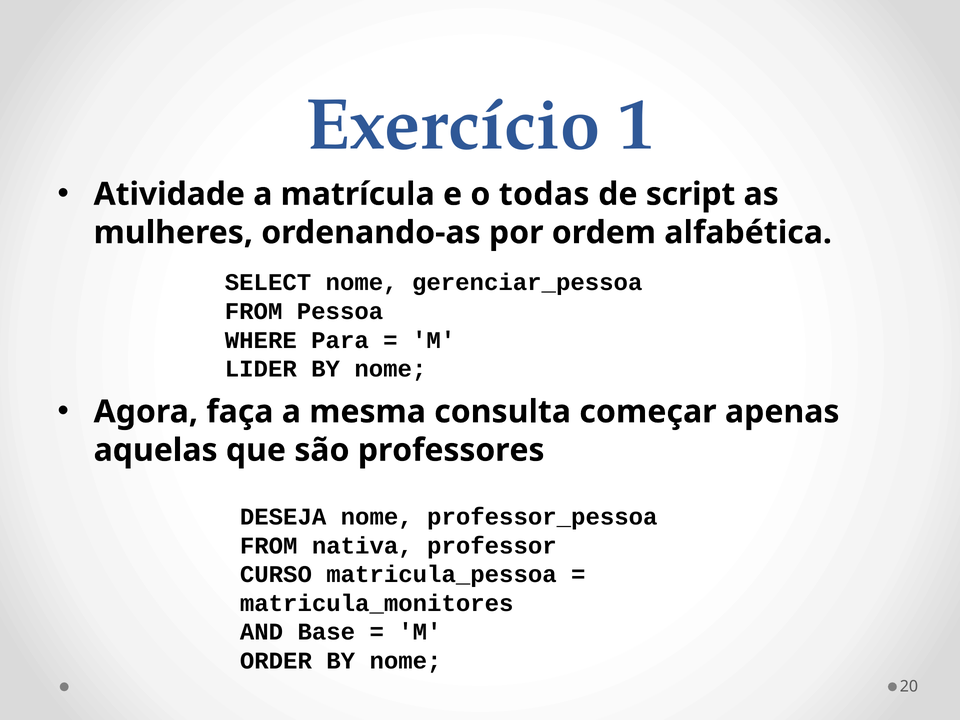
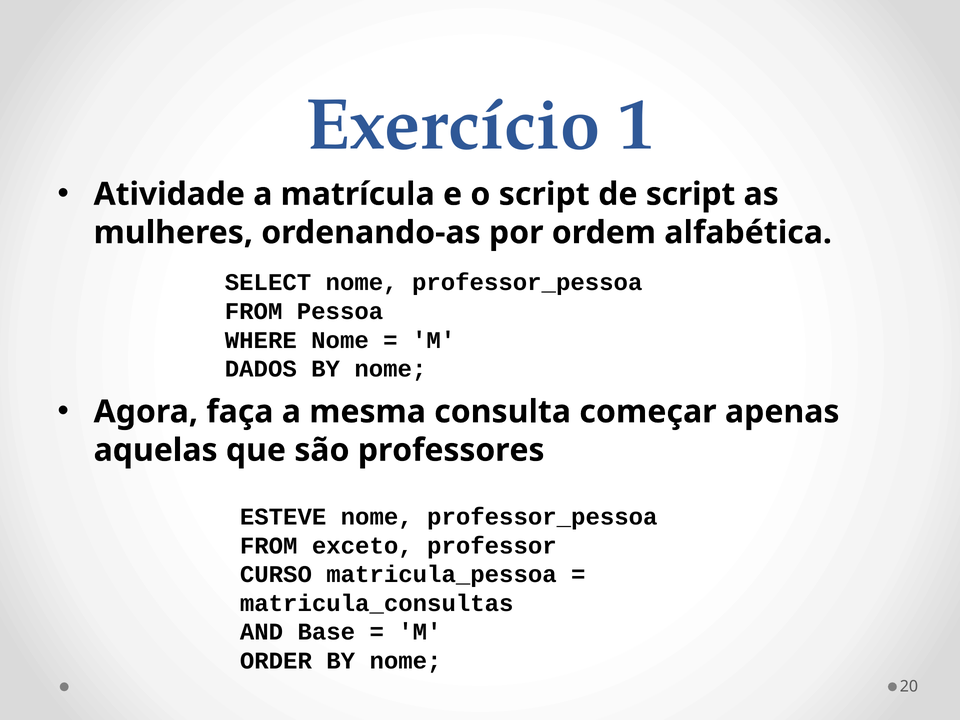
o todas: todas -> script (544, 194)
SELECT nome gerenciar_pessoa: gerenciar_pessoa -> professor_pessoa (527, 282)
WHERE Para: Para -> Nome (340, 340)
LIDER: LIDER -> DADOS (261, 369)
DESEJA: DESEJA -> ESTEVE (283, 517)
nativa: nativa -> exceto (362, 546)
matricula_monitores: matricula_monitores -> matricula_consultas (377, 603)
